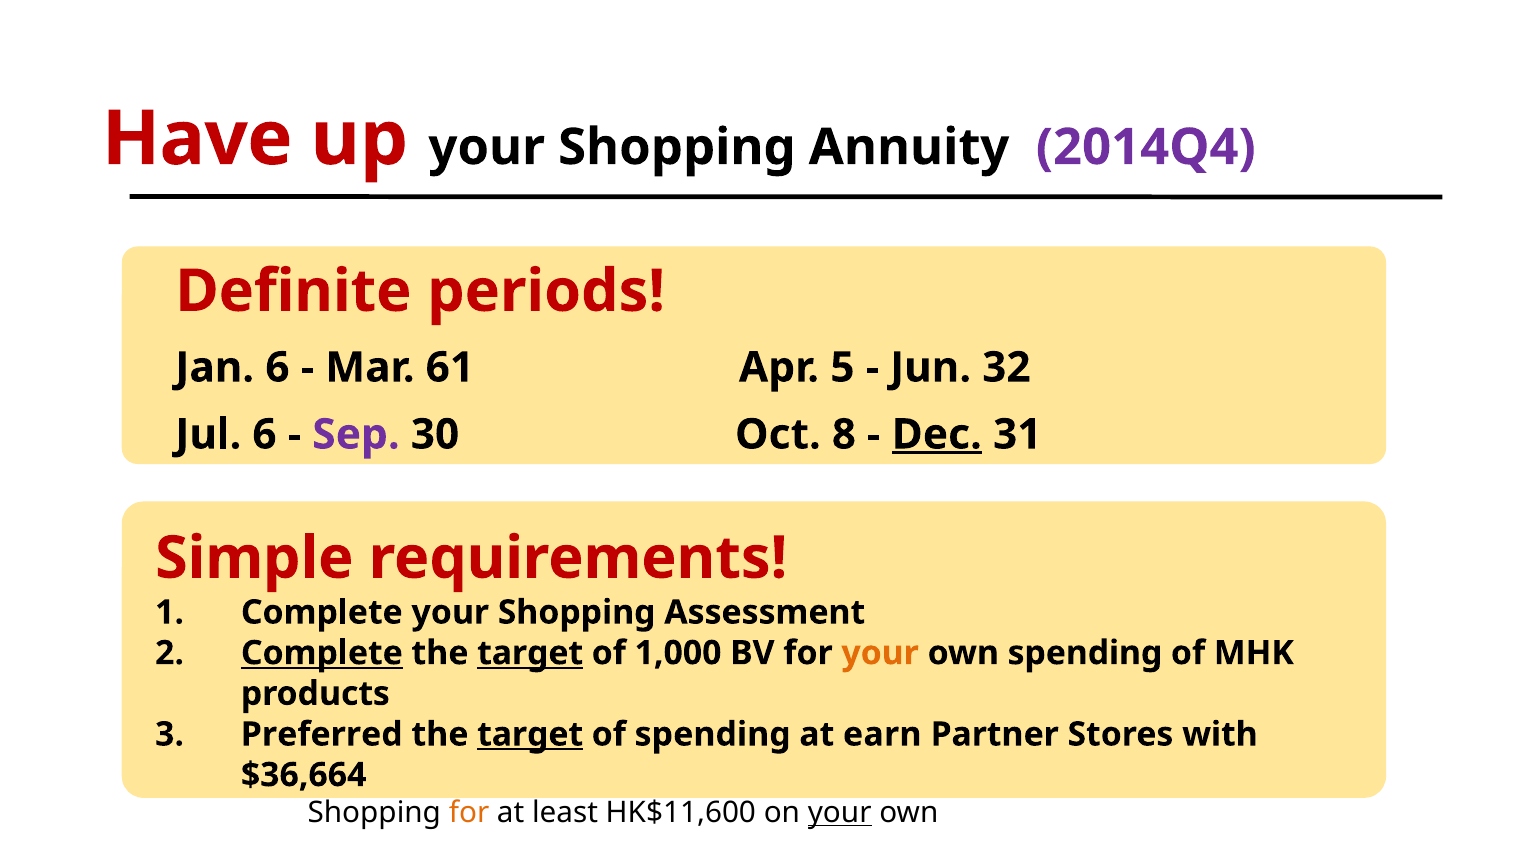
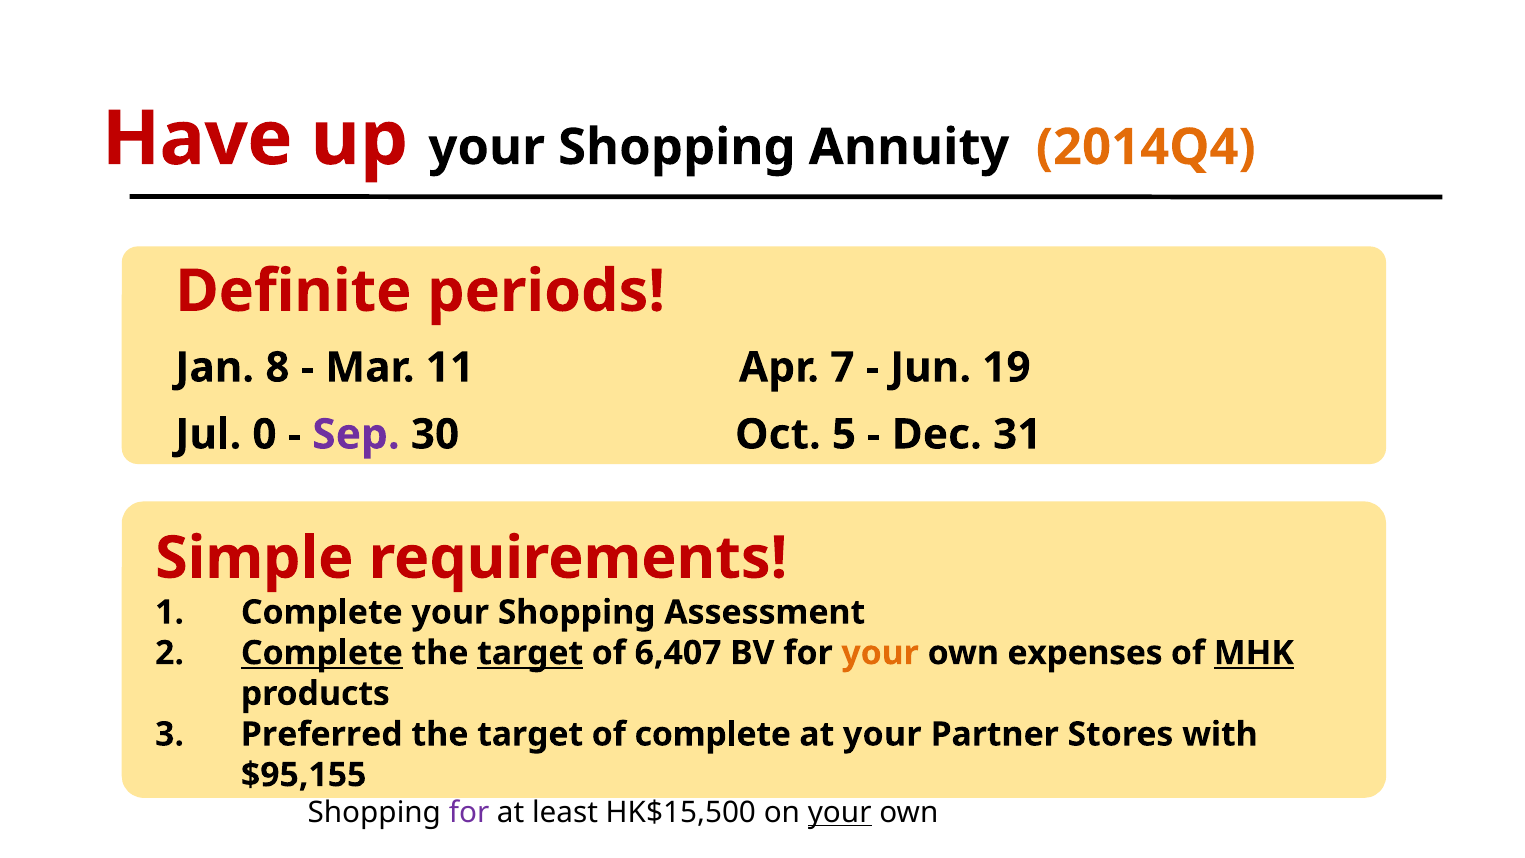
2014Q4 colour: purple -> orange (1146, 147)
Jan 6: 6 -> 8 (277, 368)
61: 61 -> 11 (450, 368)
5: 5 -> 7 (842, 368)
32: 32 -> 19 (1006, 368)
Jul 6: 6 -> 0 (264, 434)
8: 8 -> 5 (844, 434)
Dec underline: present -> none (937, 434)
1,000: 1,000 -> 6,407 (678, 653)
own spending: spending -> expenses (1085, 653)
MHK underline: none -> present (1254, 653)
target underline: present -> none (530, 734)
of spending: spending -> complete (713, 734)
at earn: earn -> your (882, 734)
$36,664: $36,664 -> $95,155 (304, 775)
for colour: orange -> purple (469, 813)
HK$11,600: HK$11,600 -> HK$15,500 (681, 813)
